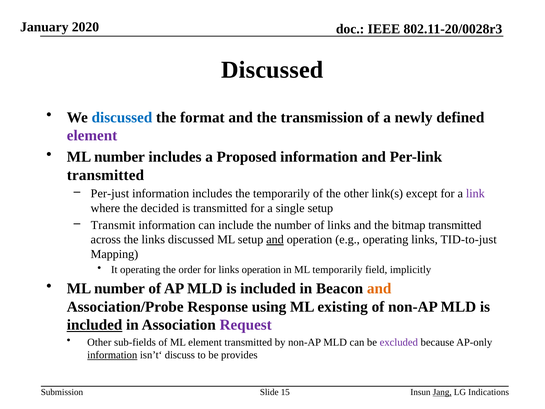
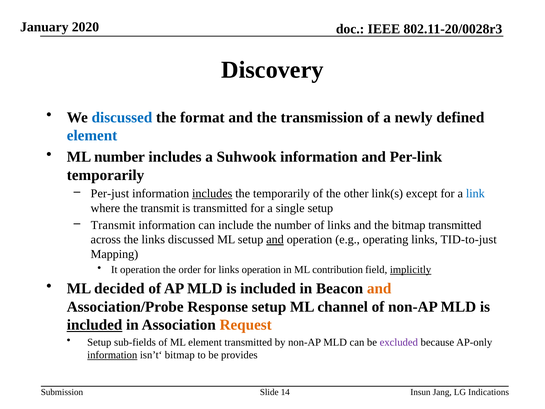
Discussed: Discussed -> Discovery (272, 70)
element colour: purple -> blue (92, 136)
Proposed: Proposed -> Suhwook (247, 157)
transmitted: transmitted -> temporarily (106, 175)
includes underline: none -> present (212, 193)
link colour: purple -> blue (475, 193)
the decided: decided -> transmit (160, 208)
It operating: operating -> operation (140, 270)
ML temporarily: temporarily -> contribution (338, 270)
implicitly underline: none -> present (411, 270)
number: number -> decided (119, 288)
Response using: using -> setup (269, 307)
existing: existing -> channel (343, 307)
Request colour: purple -> orange (246, 325)
Other: Other -> Setup (99, 342)
isn’t‘ discuss: discuss -> bitmap (180, 355)
15: 15 -> 14 (285, 392)
Jang underline: present -> none (442, 392)
